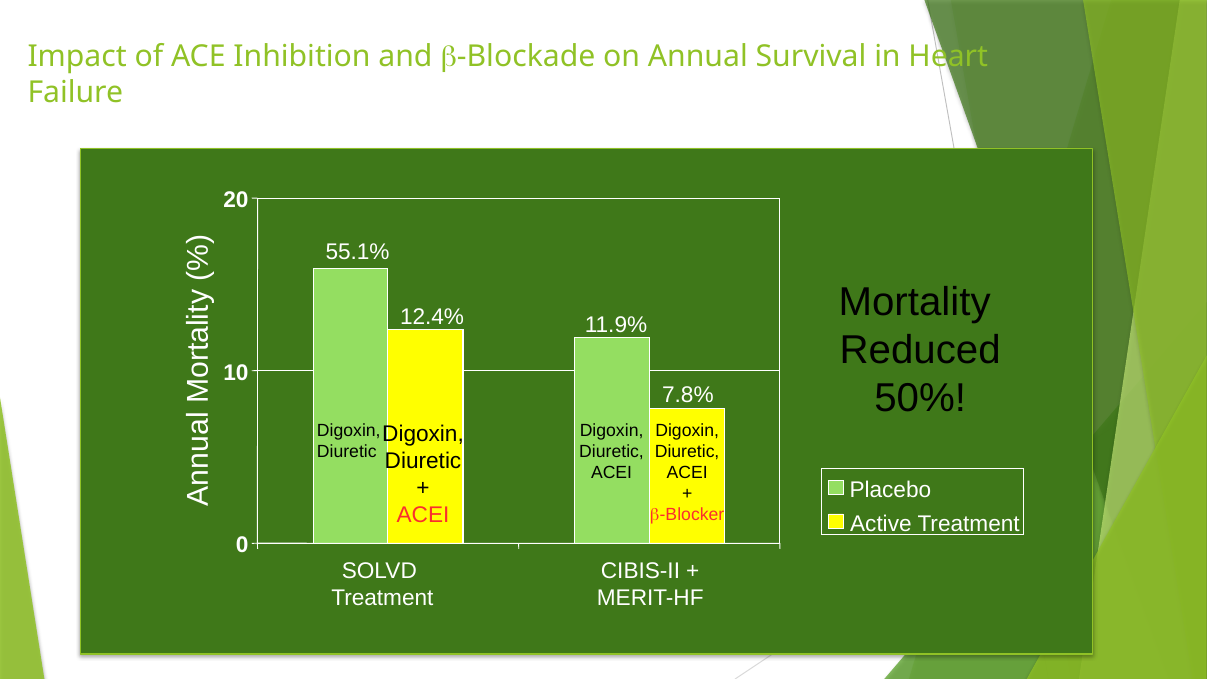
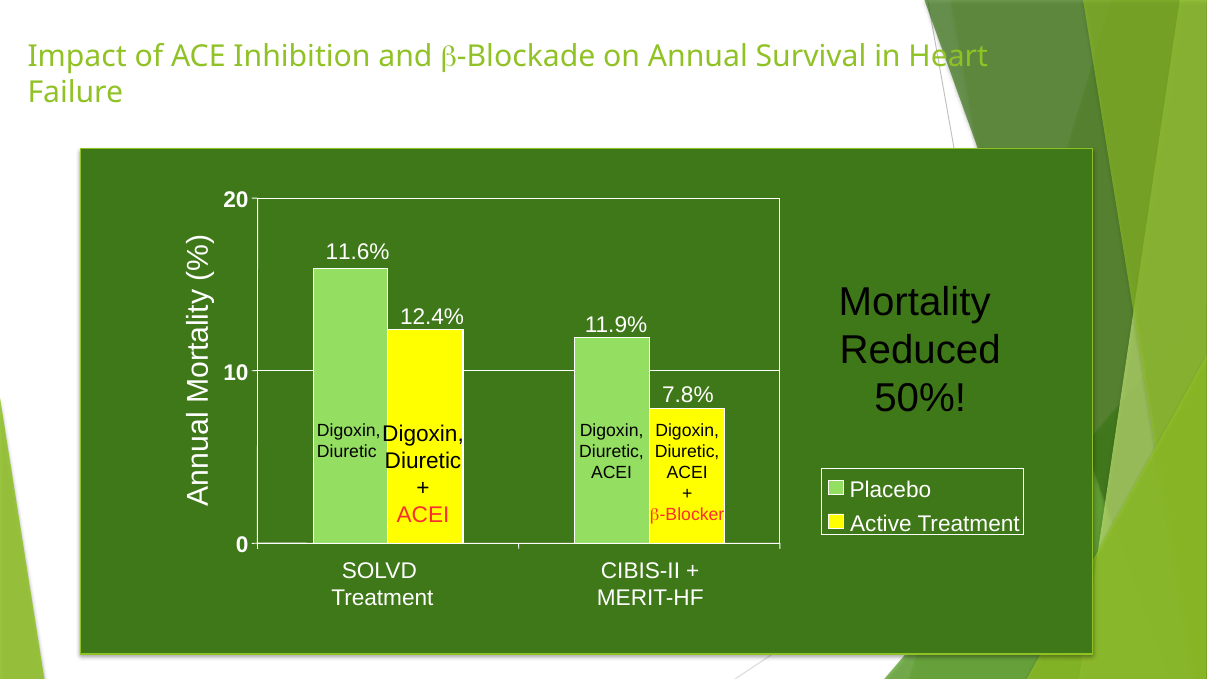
55.1%: 55.1% -> 11.6% (358, 252)
